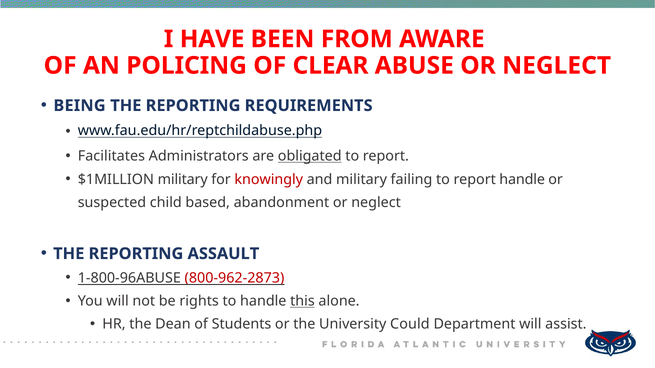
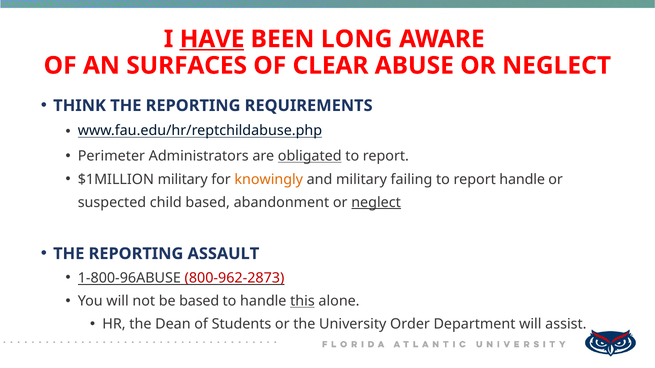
HAVE underline: none -> present (212, 39)
FROM: FROM -> LONG (357, 39)
POLICING: POLICING -> SURFACES (187, 66)
BEING: BEING -> THINK (80, 106)
Facilitates: Facilitates -> Perimeter (111, 156)
knowingly colour: red -> orange (269, 180)
neglect underline: none -> present (376, 203)
be rights: rights -> based (199, 301)
Could: Could -> Order (410, 325)
